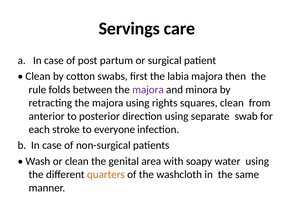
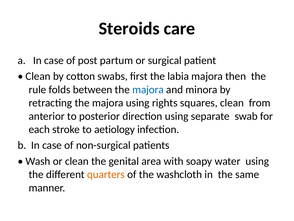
Servings: Servings -> Steroids (129, 28)
majora colour: purple -> blue (148, 89)
everyone: everyone -> aetiology (115, 129)
